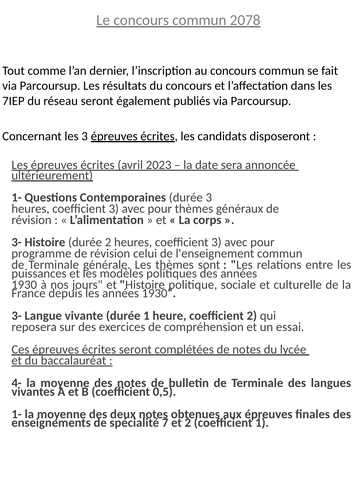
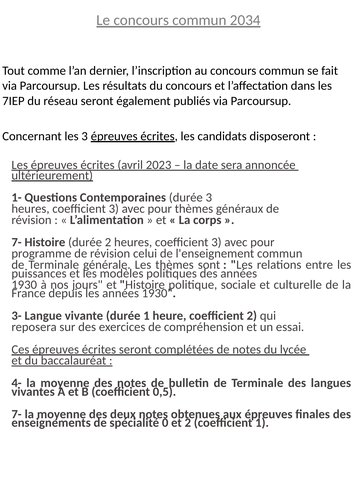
2078: 2078 -> 2034 (245, 20)
3-: 3- -> 7- (17, 242)
1-: 1- -> 7- (17, 414)
7: 7 -> 0 (165, 423)
